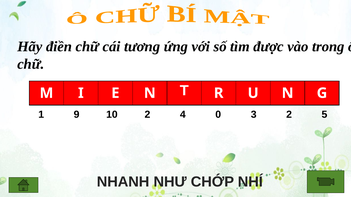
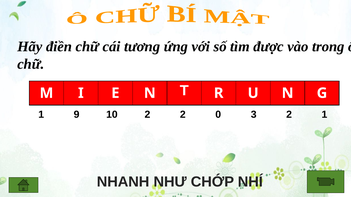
2 4: 4 -> 2 (183, 115)
2 5: 5 -> 1 (324, 115)
